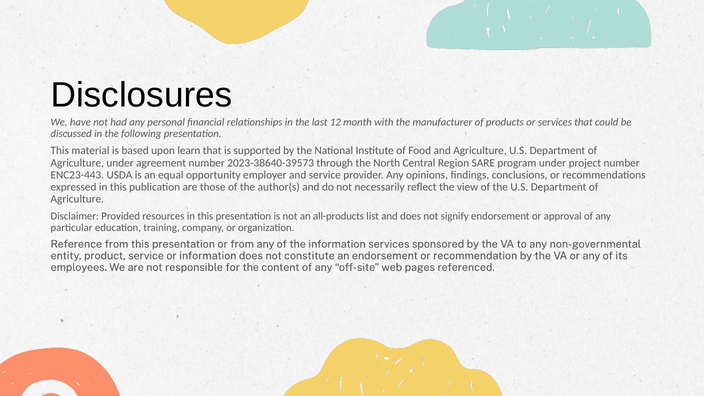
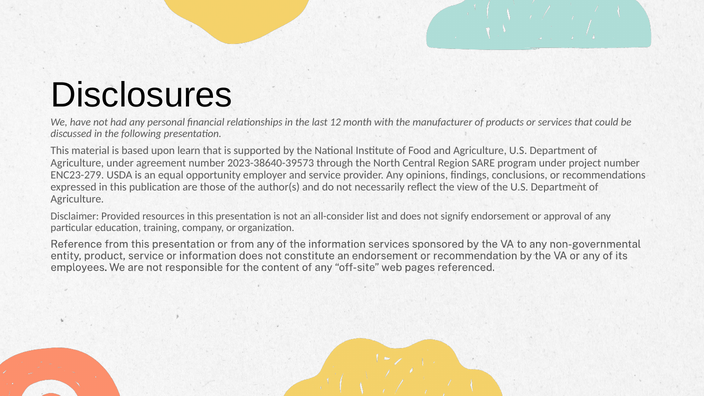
ENC23-443: ENC23-443 -> ENC23-279 (77, 175)
all-products: all-products -> all-consider (338, 216)
